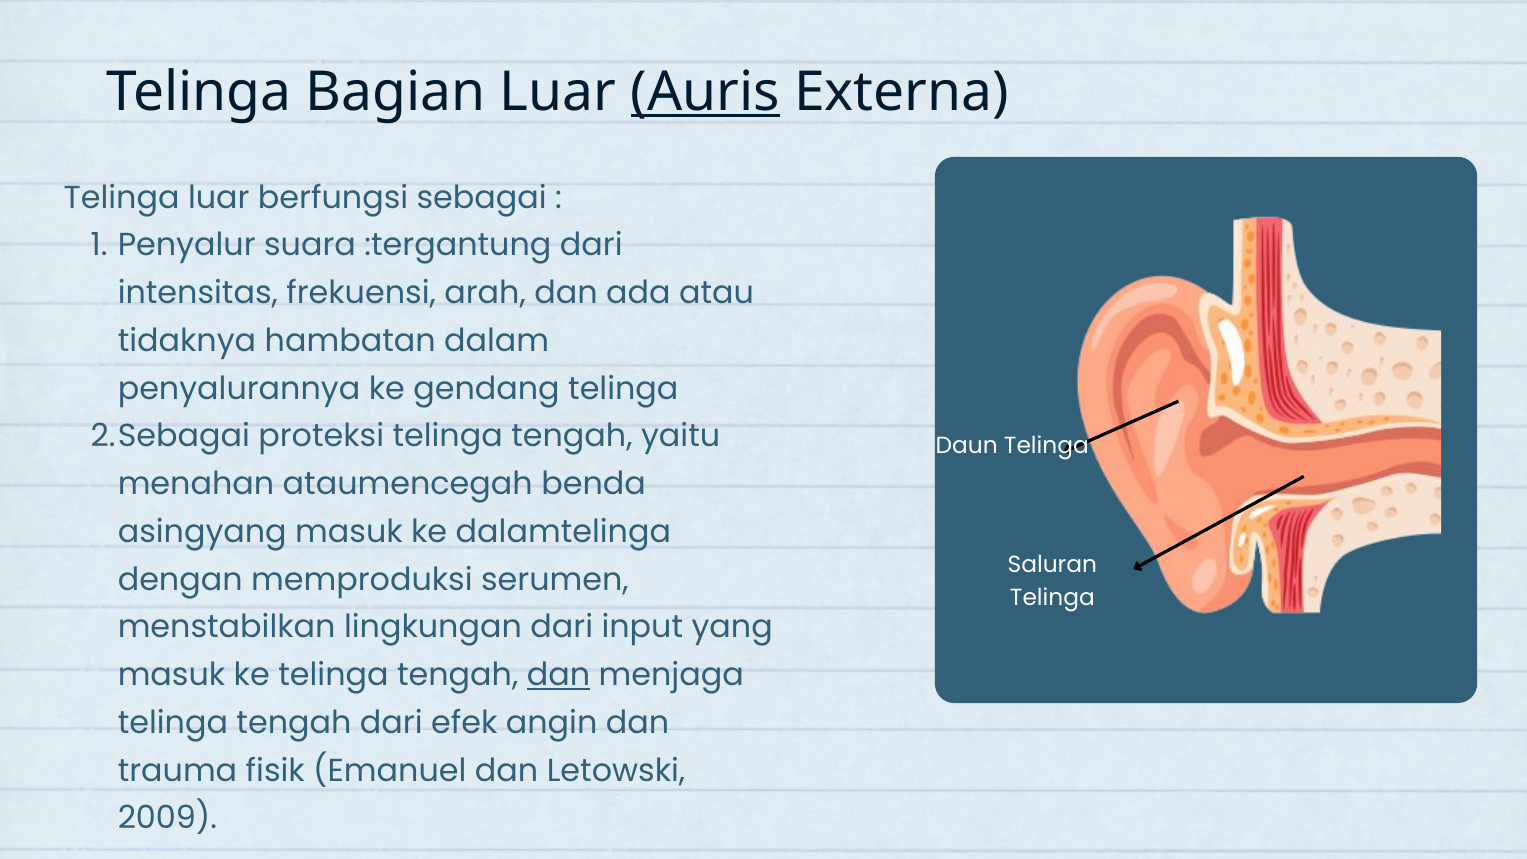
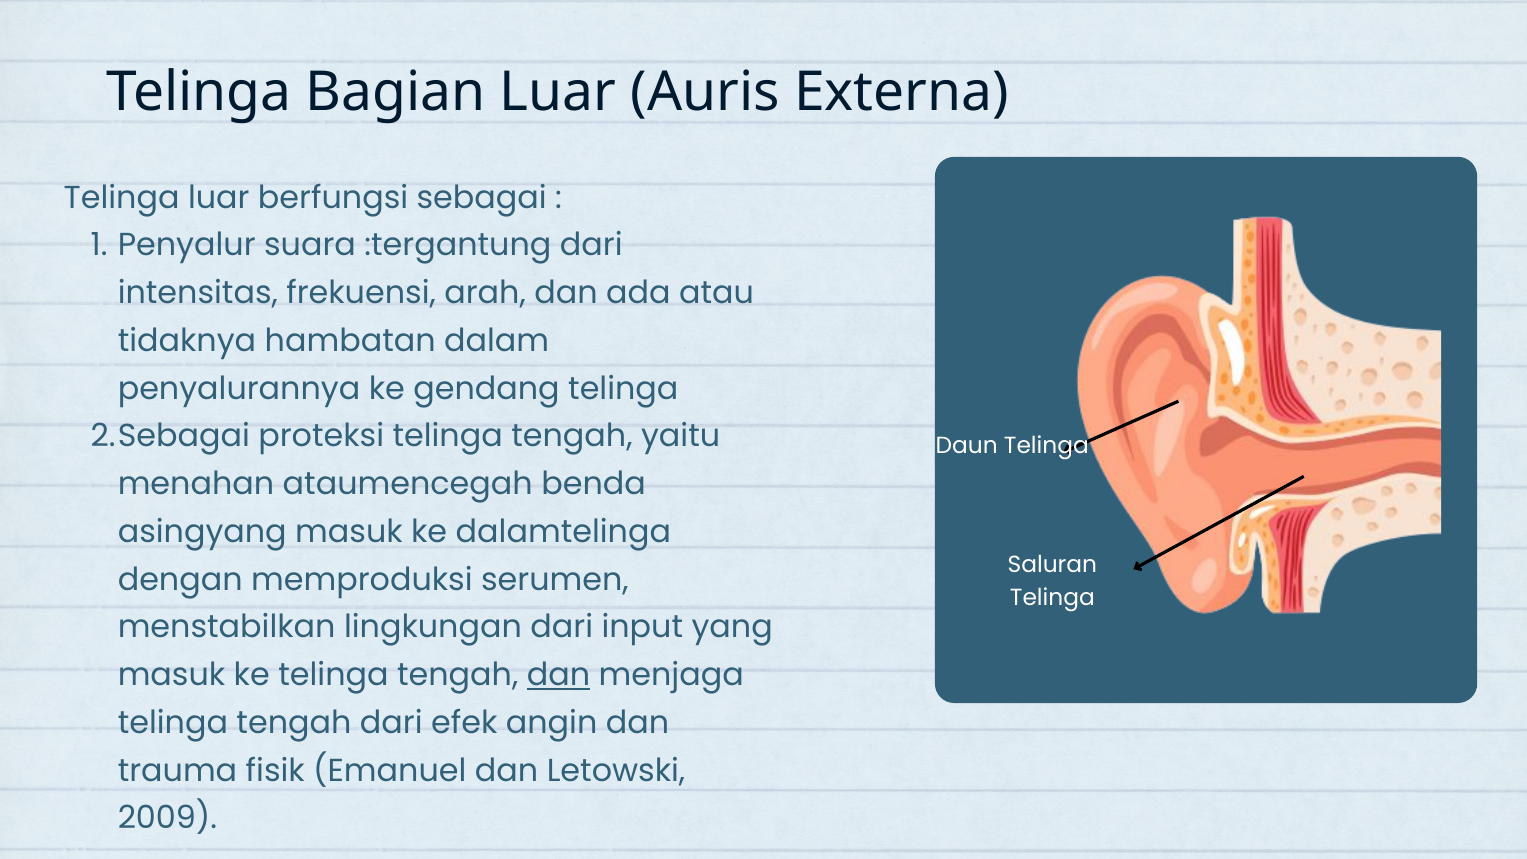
Auris underline: present -> none (705, 92)
